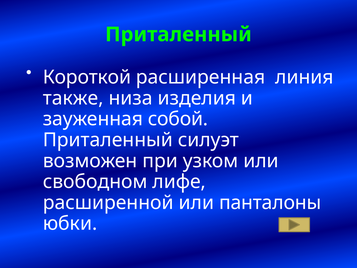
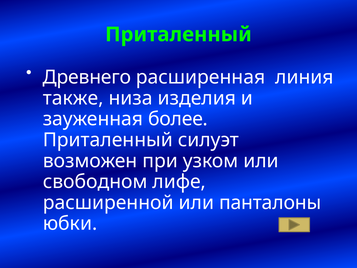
Короткой: Короткой -> Древнего (87, 77)
собой: собой -> более (178, 119)
